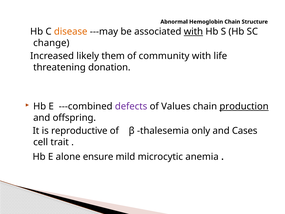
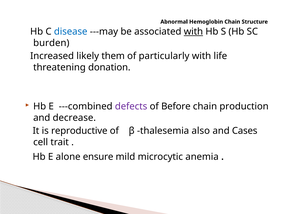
disease colour: orange -> blue (71, 32)
change: change -> burden (51, 43)
community: community -> particularly (164, 56)
Values: Values -> Before (176, 106)
production underline: present -> none (244, 106)
offspring: offspring -> decrease (74, 118)
only: only -> also (201, 131)
